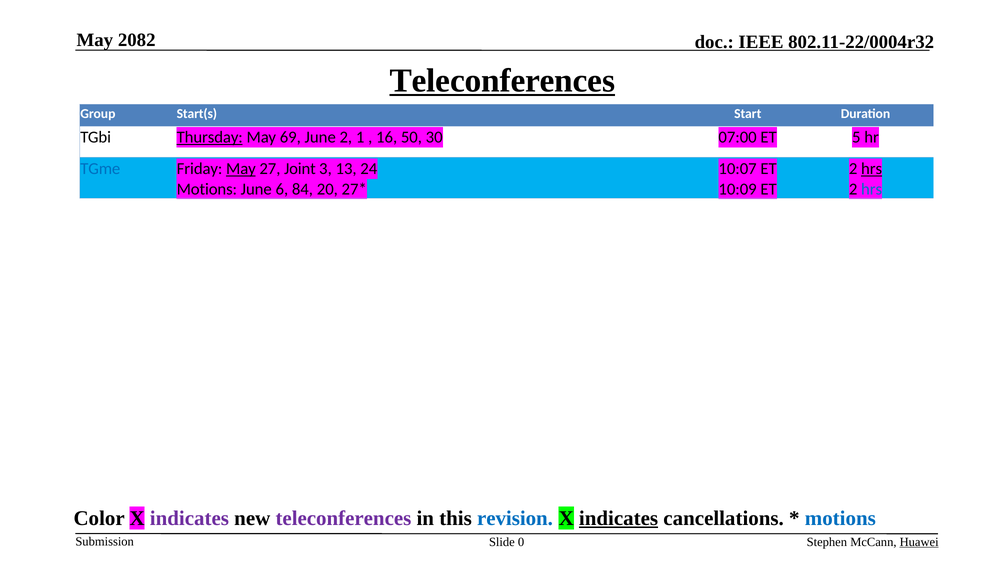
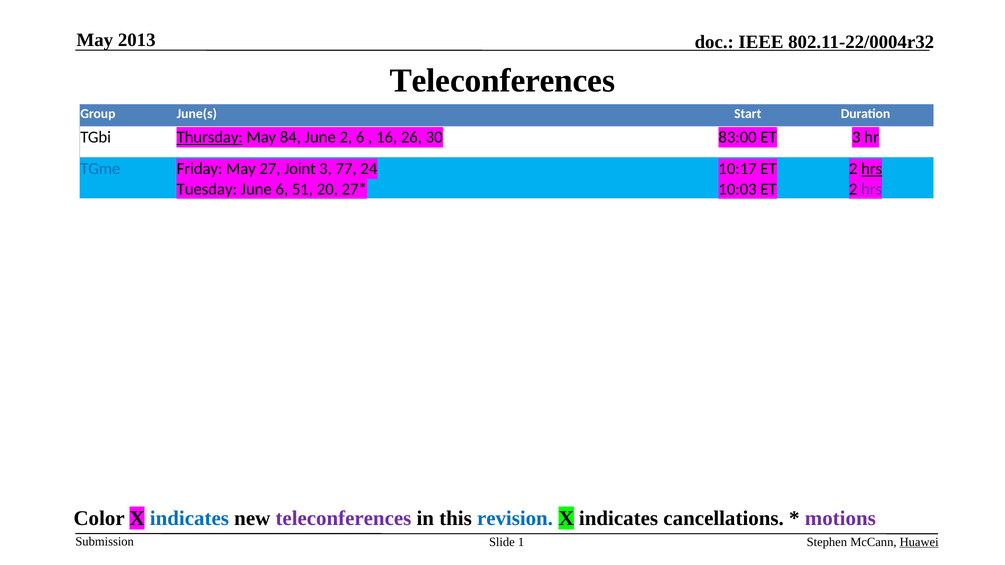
2082: 2082 -> 2013 (137, 40)
Teleconferences underline: present -> none (502, 81)
Start(s: Start(s -> June(s (197, 114)
69: 69 -> 84 (290, 137)
2 1: 1 -> 6 (360, 137)
50: 50 -> 26 (411, 137)
07:00: 07:00 -> 83:00 (738, 137)
ET 5: 5 -> 3 (856, 137)
May underline: present -> none (241, 169)
13: 13 -> 77 (346, 169)
10:07: 10:07 -> 10:17 (738, 169)
Motions: Motions -> Tuesday (207, 189)
84: 84 -> 51 (302, 189)
10:09: 10:09 -> 10:03 (738, 189)
hrs colour: blue -> purple (872, 189)
indicates colour: purple -> blue (189, 519)
indicates underline: present -> none (619, 519)
motions colour: blue -> purple (840, 519)
0: 0 -> 1 (521, 542)
